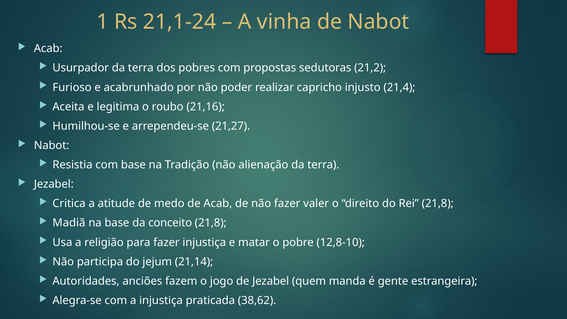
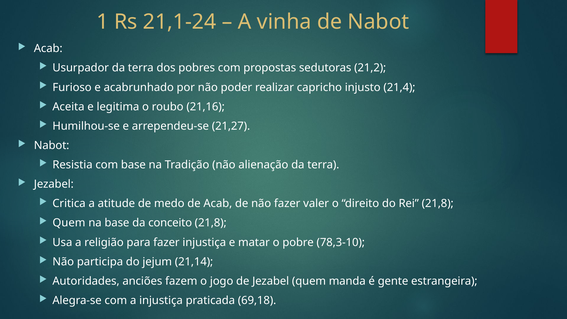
Madiã: Madiã -> Quem (69, 223)
12,8-10: 12,8-10 -> 78,3-10 (341, 242)
38,62: 38,62 -> 69,18 (257, 300)
